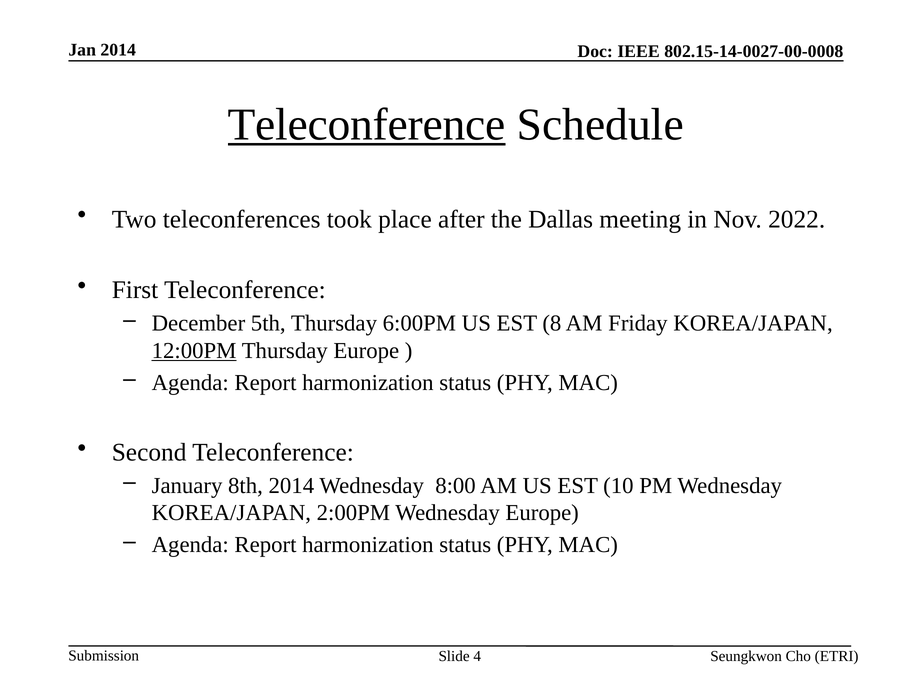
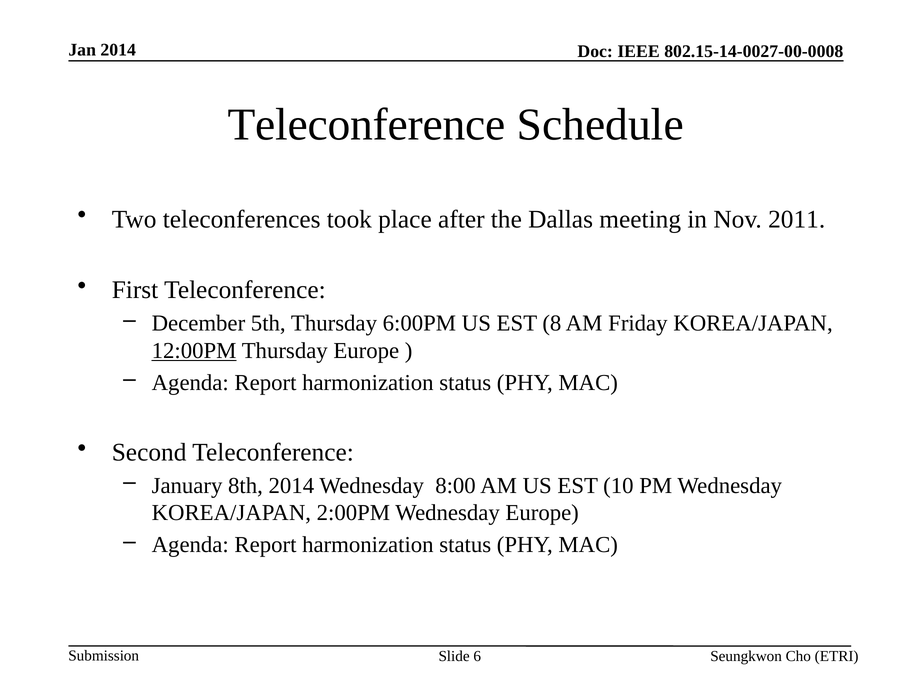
Teleconference underline: present -> none (367, 125)
2022: 2022 -> 2011 (797, 219)
4: 4 -> 6 (477, 656)
